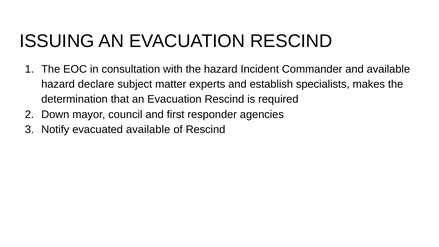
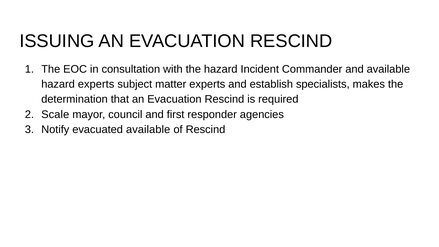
hazard declare: declare -> experts (96, 84)
Down: Down -> Scale (55, 114)
